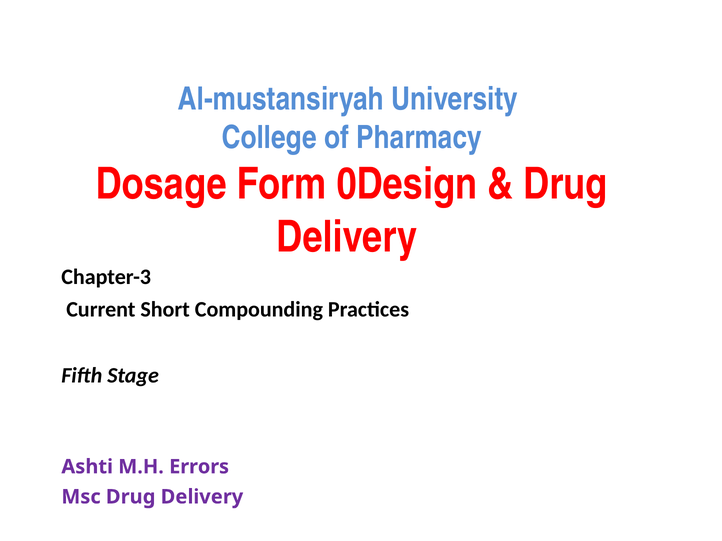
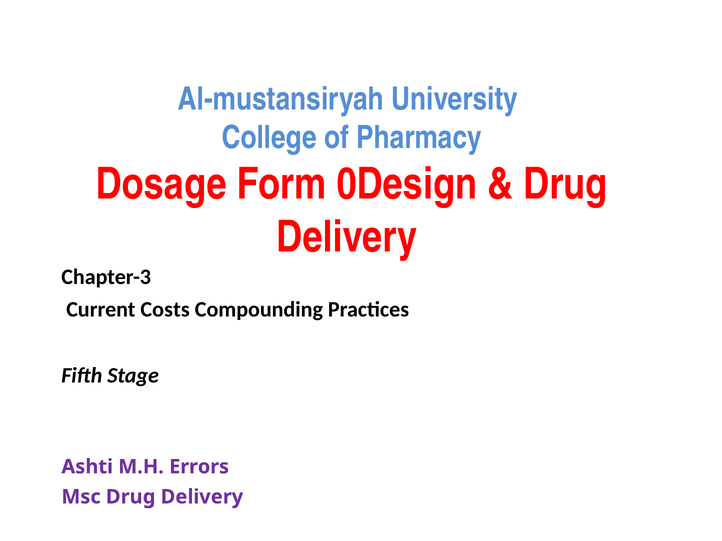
Short: Short -> Costs (165, 310)
